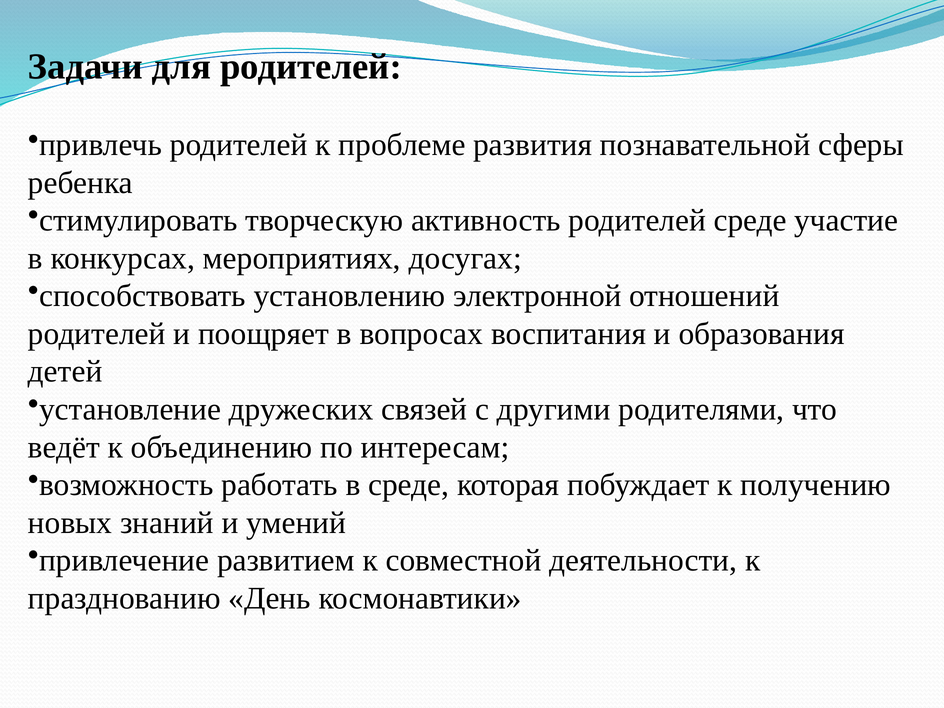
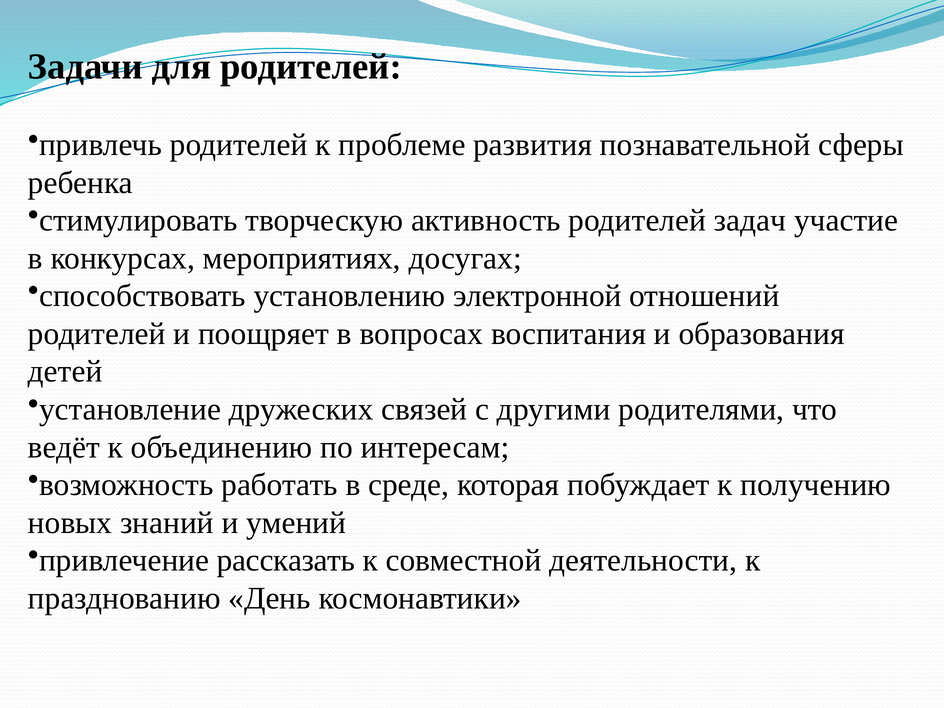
родителей среде: среде -> задач (750, 221)
развитием: развитием -> рассказать (286, 560)
